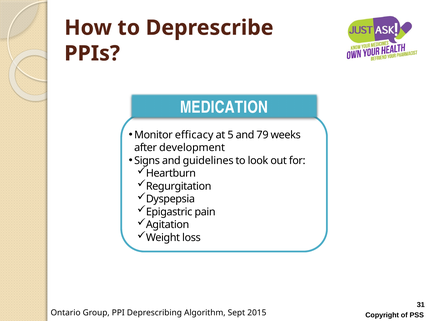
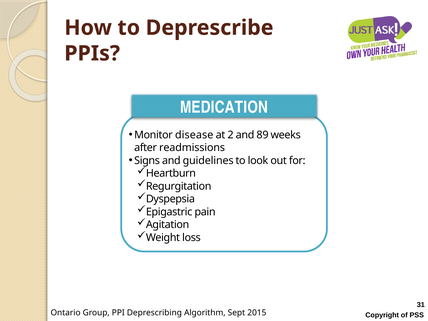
efficacy: efficacy -> disease (194, 135)
5: 5 -> 2 (230, 135)
79: 79 -> 89 (263, 135)
development: development -> readmissions (192, 148)
